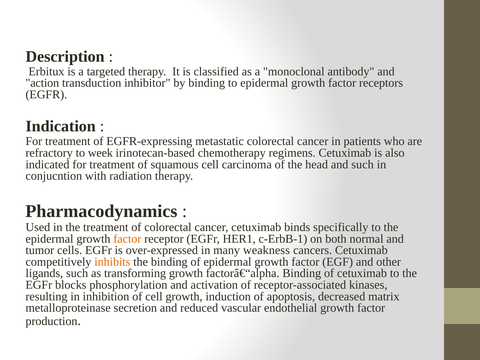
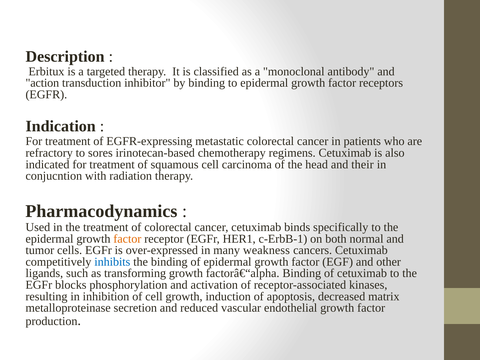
week: week -> sores (100, 153)
and such: such -> their (363, 164)
inhibits colour: orange -> blue (112, 262)
